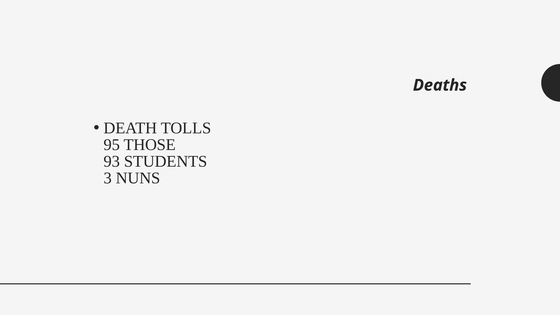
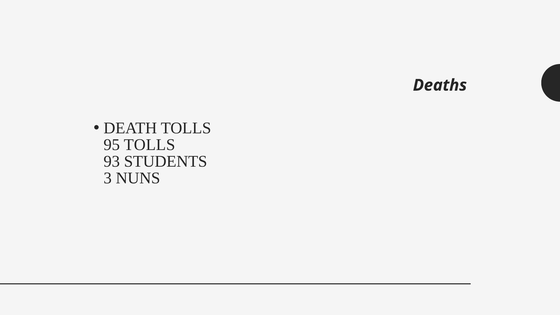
95 THOSE: THOSE -> TOLLS (149, 145)
